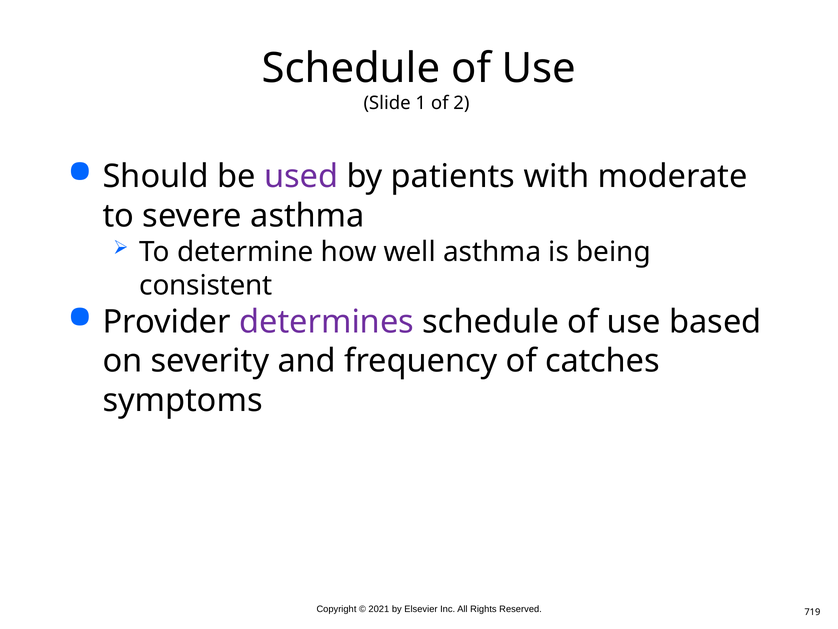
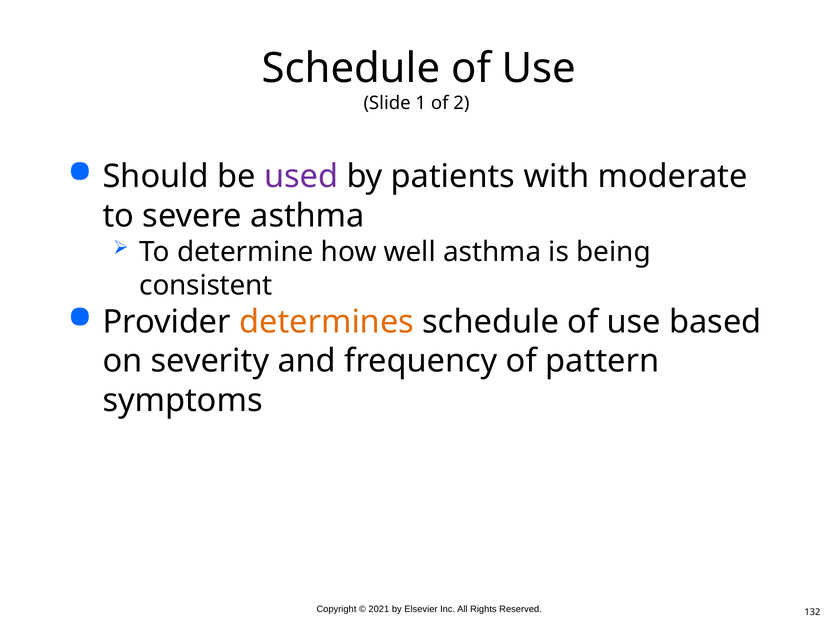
determines colour: purple -> orange (327, 322)
catches: catches -> pattern (602, 361)
719: 719 -> 132 (812, 612)
